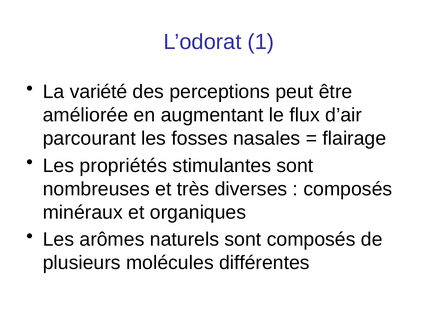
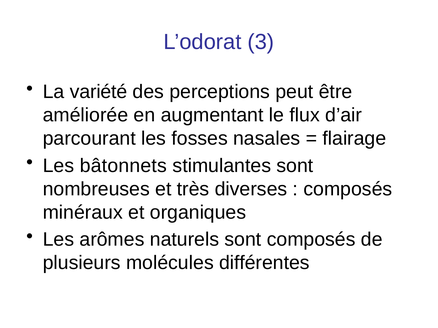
1: 1 -> 3 (261, 42)
propriétés: propriétés -> bâtonnets (123, 166)
